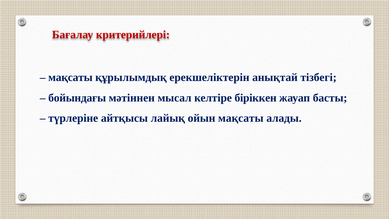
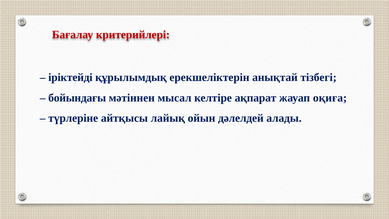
мақсаты: мақсаты -> іріктейді (70, 77)
біріккен: біріккен -> ақпарат (256, 98)
басты: басты -> оқиға (330, 98)
ойын мақсаты: мақсаты -> дәлелдей (241, 118)
